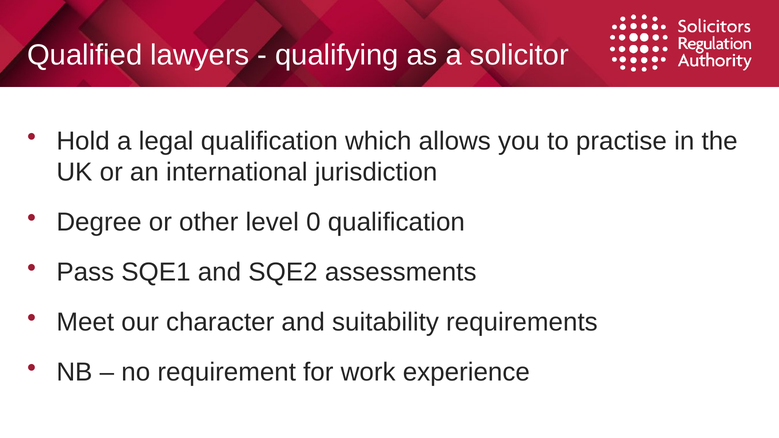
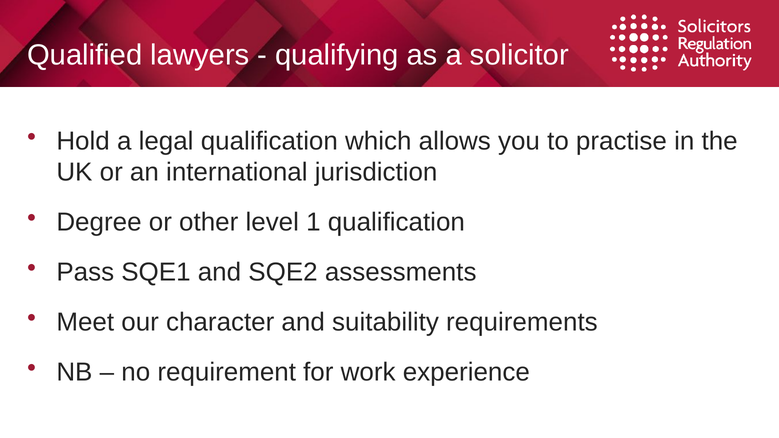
0: 0 -> 1 (313, 222)
